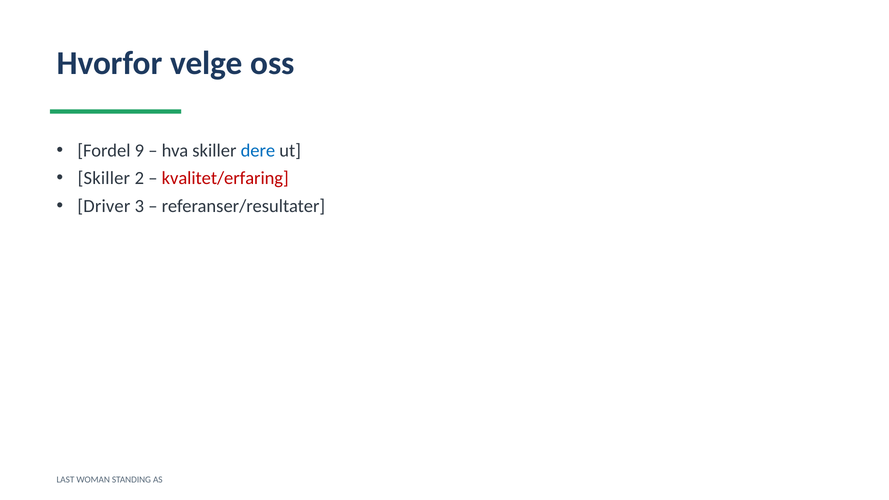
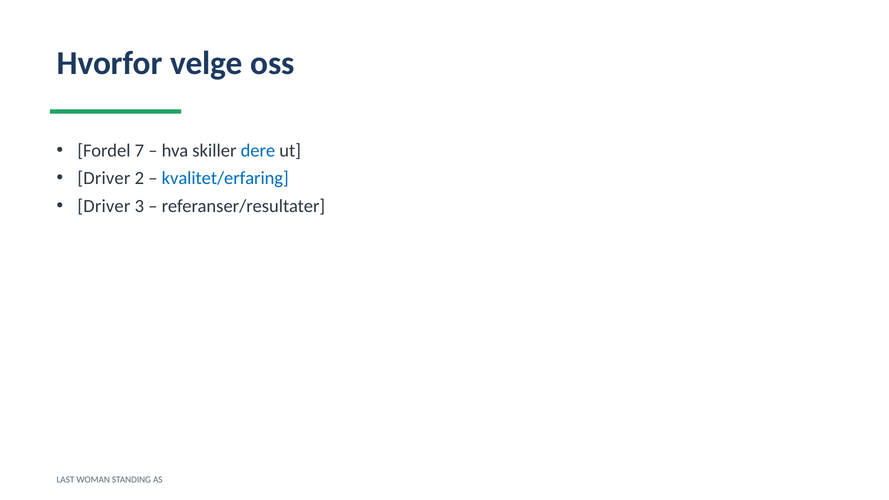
9: 9 -> 7 (139, 151)
Skiller: Skiller -> Driver (104, 178)
kvalitet/erfaring colour: red -> blue (225, 178)
